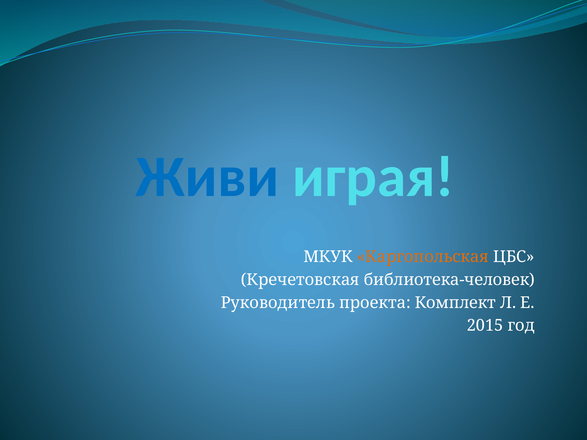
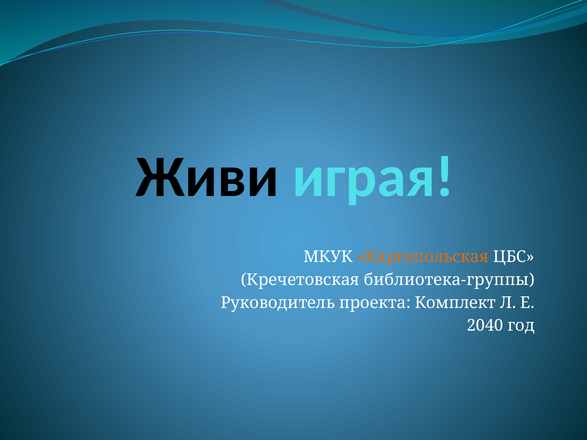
Живи colour: blue -> black (207, 177)
библиотека-человек: библиотека-человек -> библиотека-группы (449, 280)
2015: 2015 -> 2040 (485, 326)
